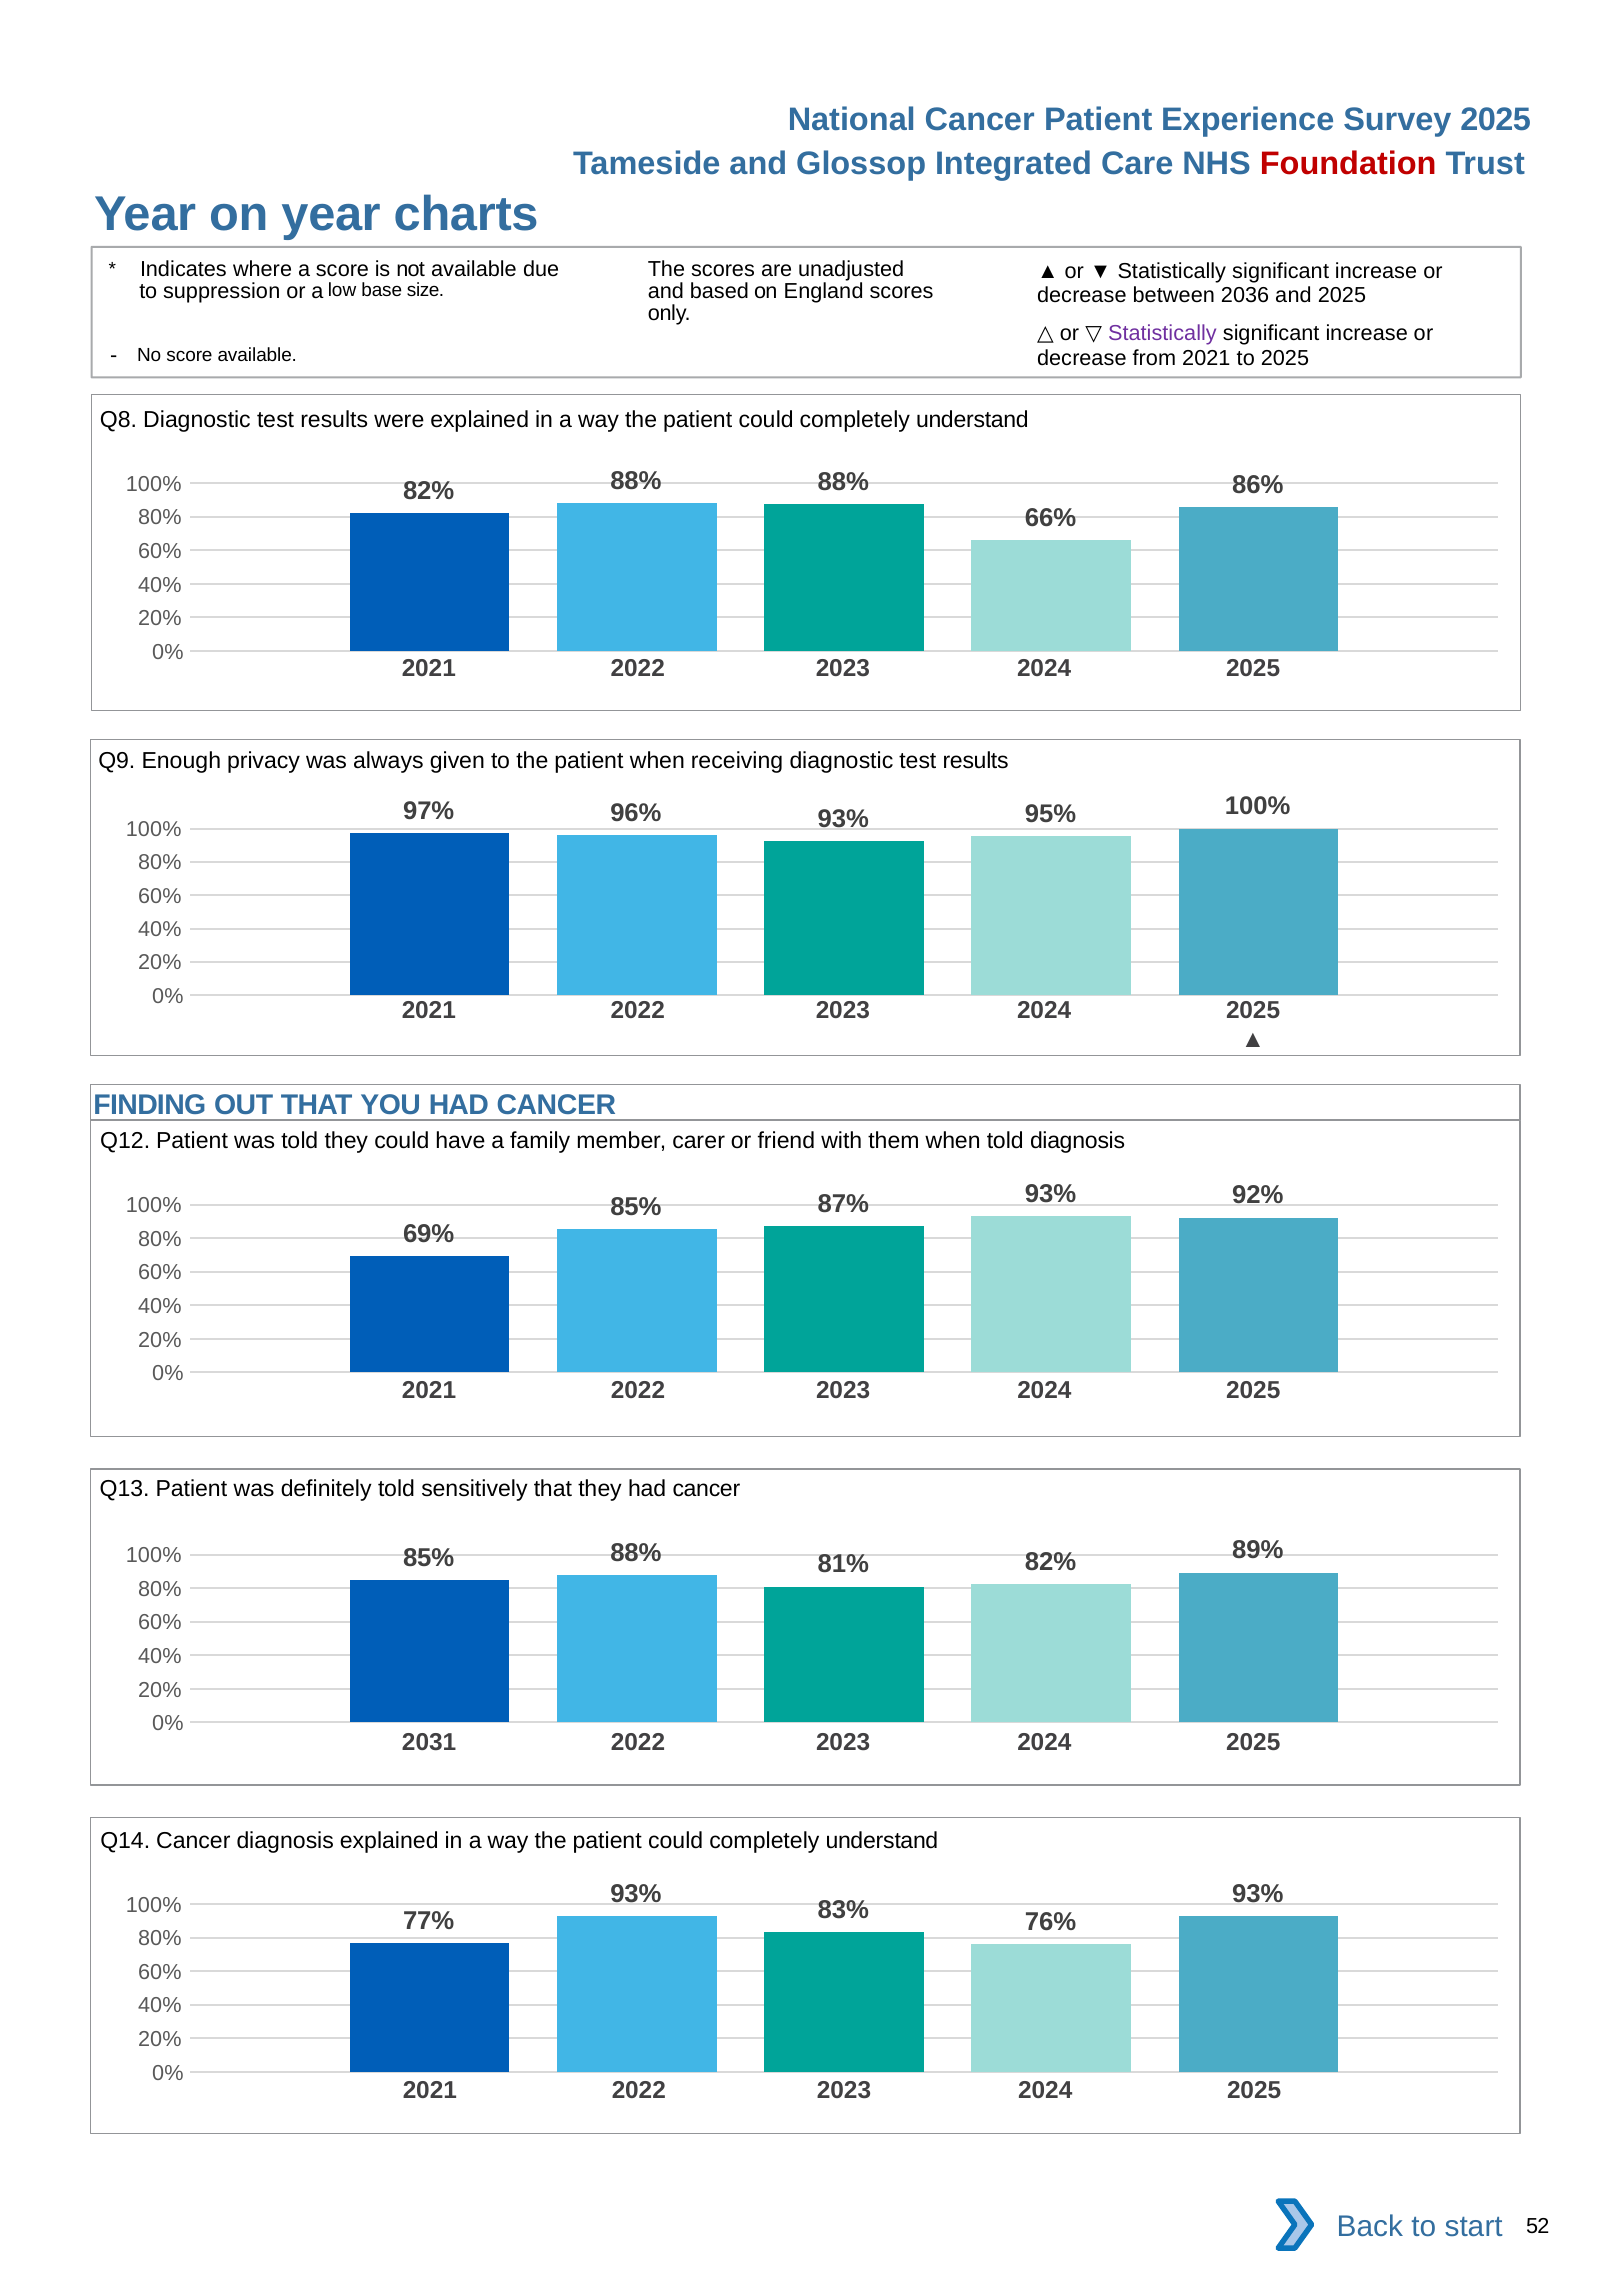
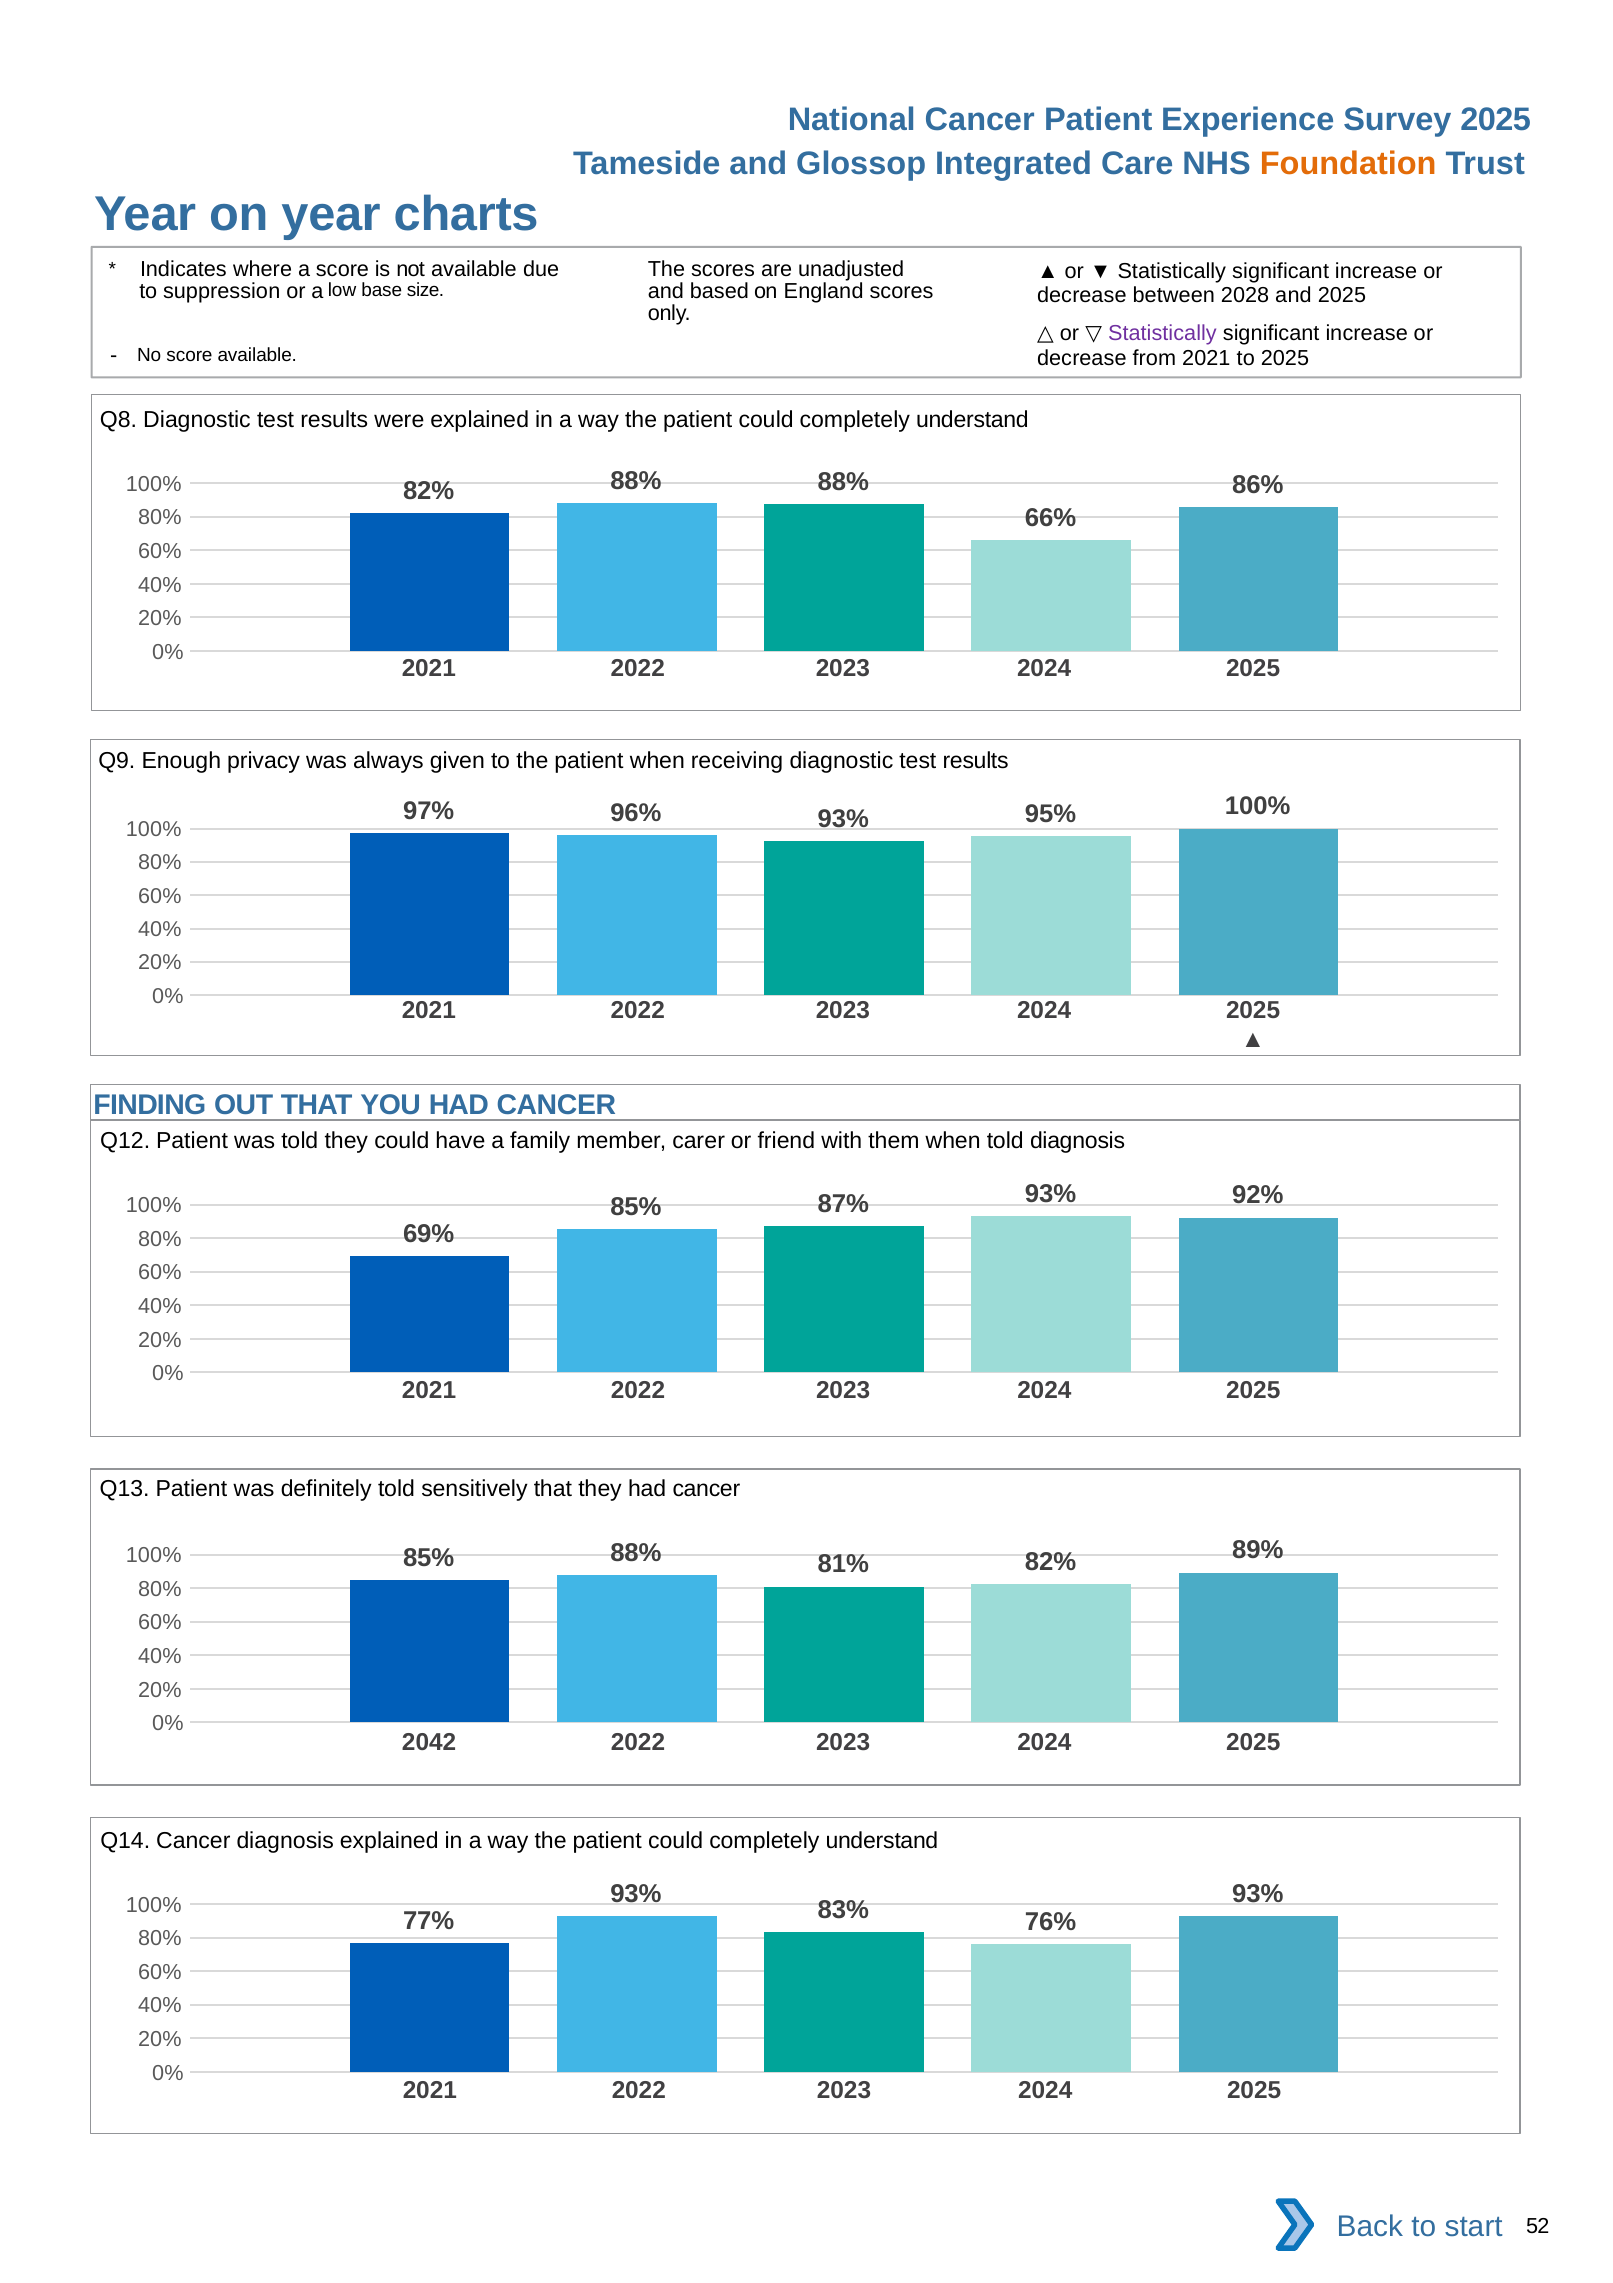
Foundation colour: red -> orange (1348, 164)
2036: 2036 -> 2028 (1245, 296)
2031: 2031 -> 2042 (429, 1742)
